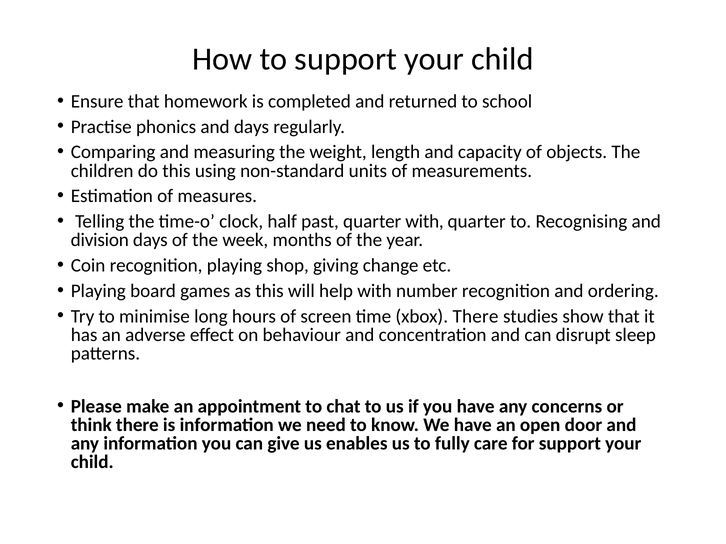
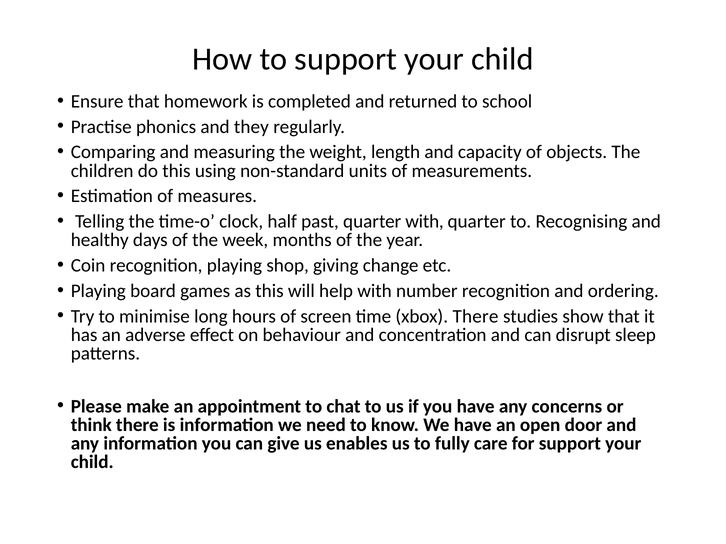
and days: days -> they (251, 127)
division: division -> healthy (100, 240)
